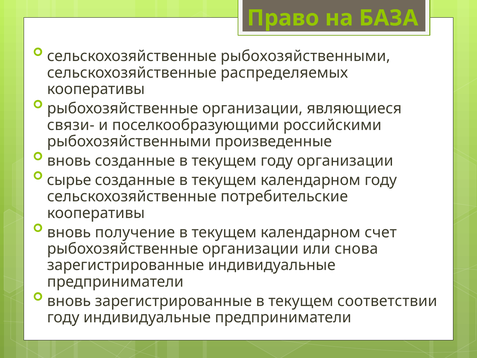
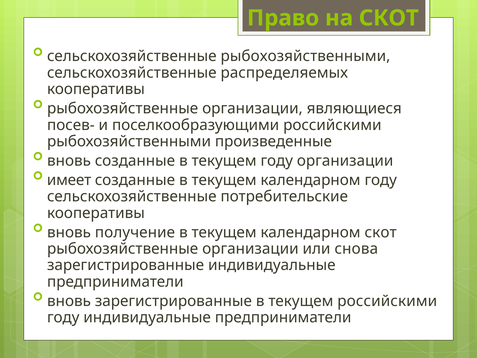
на БАЗА: БАЗА -> СКОТ (389, 18)
связи-: связи- -> посев- (71, 125)
сырье: сырье -> имеет (69, 180)
календарном счет: счет -> скот (381, 232)
текущем соответствии: соответствии -> российскими (387, 301)
